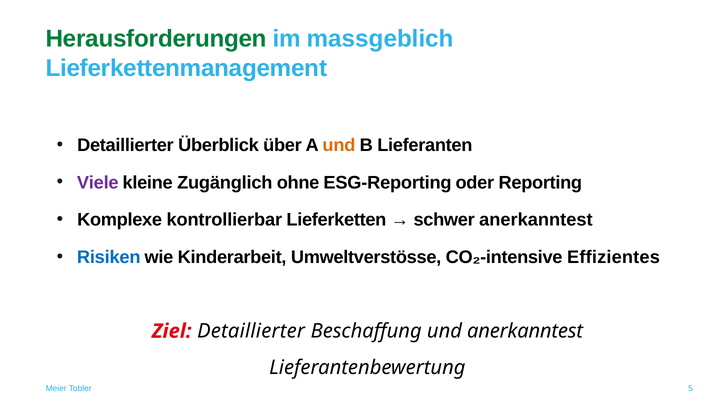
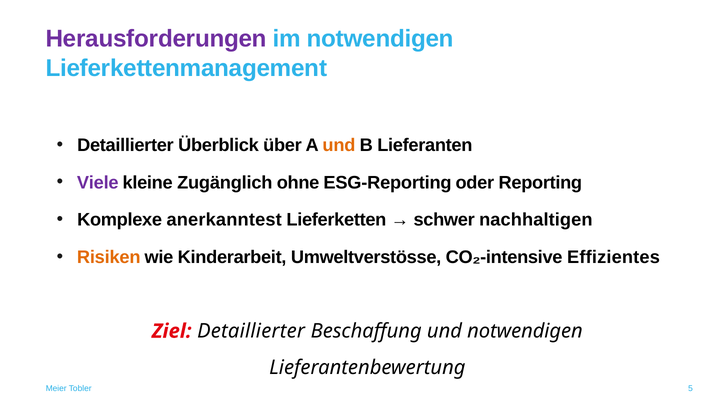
Herausforderungen colour: green -> purple (156, 39)
im massgeblich: massgeblich -> notwendigen (380, 39)
kontrollierbar: kontrollierbar -> anerkanntest (224, 220)
schwer anerkanntest: anerkanntest -> nachhaltigen (536, 220)
Risiken colour: blue -> orange (109, 257)
und anerkanntest: anerkanntest -> notwendigen (525, 332)
